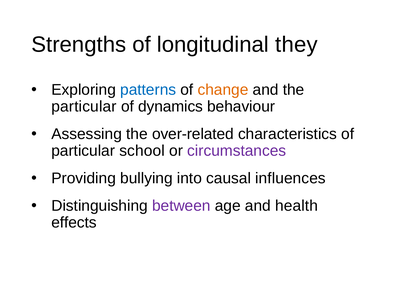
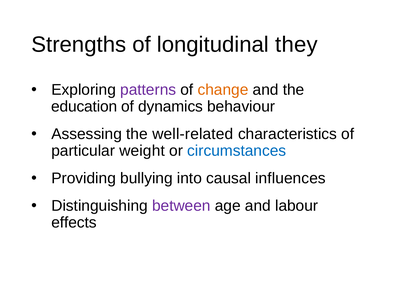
patterns colour: blue -> purple (148, 90)
particular: particular -> education (84, 107)
over-related: over-related -> well-related (193, 134)
school: school -> weight (142, 151)
circumstances colour: purple -> blue (237, 151)
health: health -> labour (297, 206)
